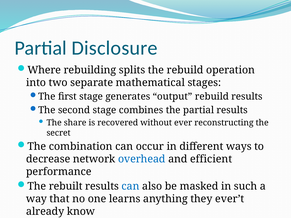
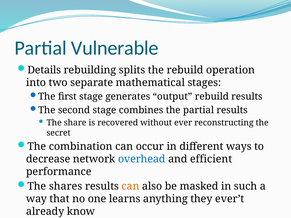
Disclosure: Disclosure -> Vulnerable (115, 48)
Where: Where -> Details (44, 70)
rebuilt: rebuilt -> shares (66, 186)
can colour: blue -> orange (131, 186)
